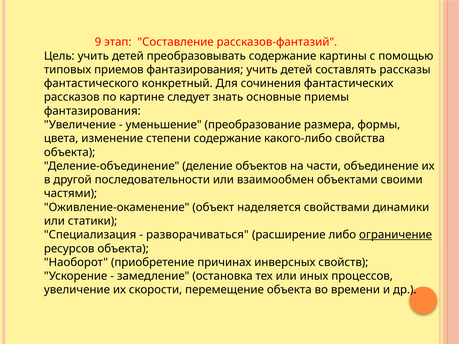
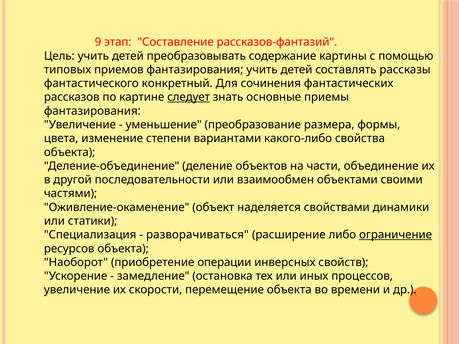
следует underline: none -> present (189, 97)
степени содержание: содержание -> вариантами (227, 139)
причинах: причинах -> операции (224, 263)
